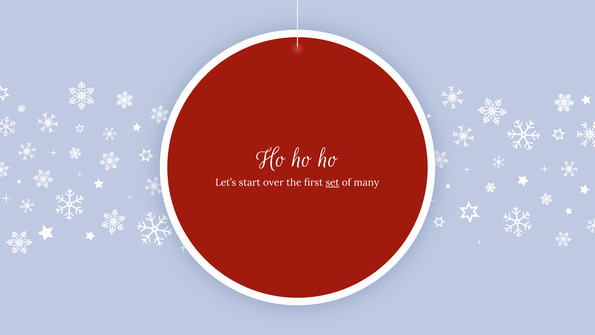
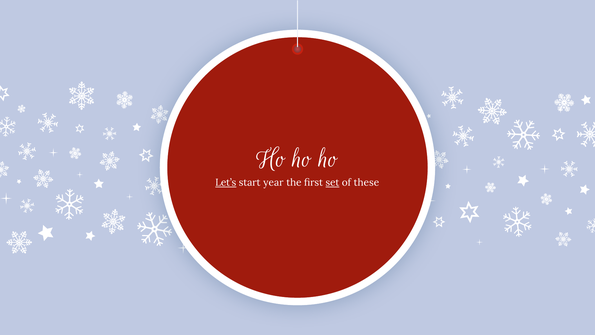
Let’s underline: none -> present (226, 183)
over: over -> year (273, 183)
many: many -> these (366, 183)
